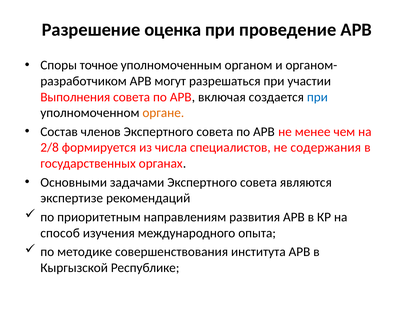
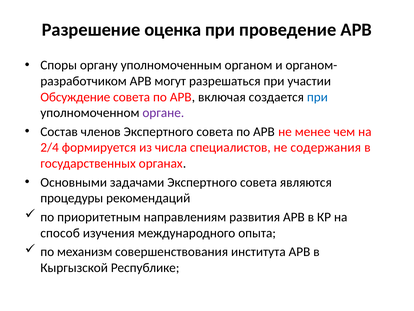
точное: точное -> органу (99, 65)
Выполнения: Выполнения -> Обсуждение (75, 97)
органе colour: orange -> purple (163, 113)
2/8: 2/8 -> 2/4 (50, 147)
экспертизе: экспертизе -> процедуры (72, 198)
методике: методике -> механизм (85, 251)
